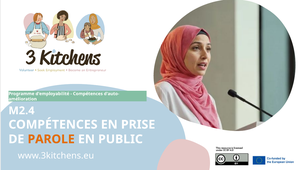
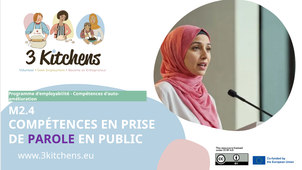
PAROLE colour: orange -> purple (51, 139)
